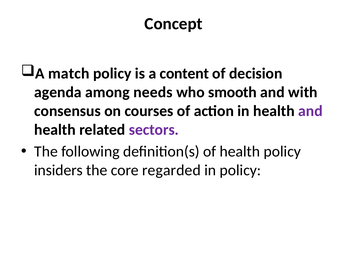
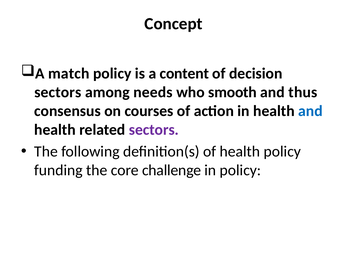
agenda: agenda -> sectors (58, 92)
with: with -> thus (303, 92)
and colour: purple -> blue (310, 111)
insiders: insiders -> funding (58, 170)
regarded: regarded -> challenge (172, 170)
